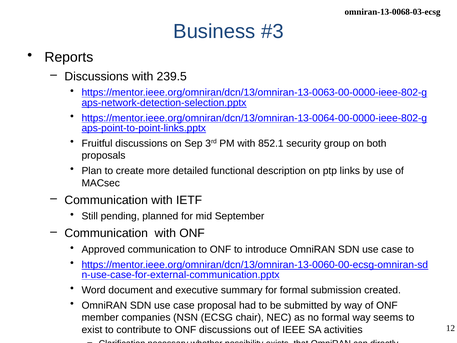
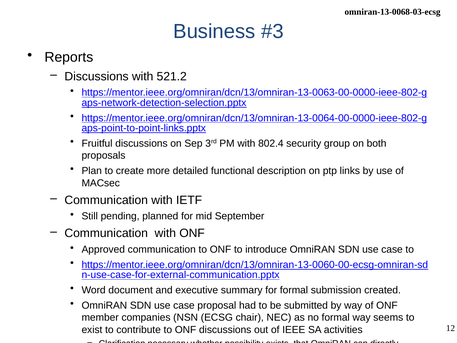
239.5: 239.5 -> 521.2 (172, 76)
852.1: 852.1 -> 802.4 (271, 143)
